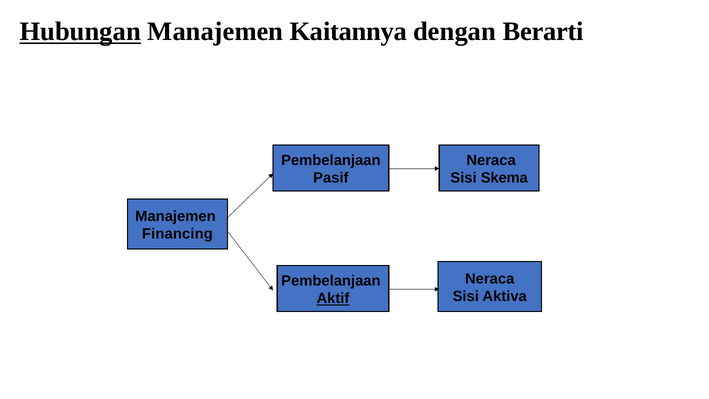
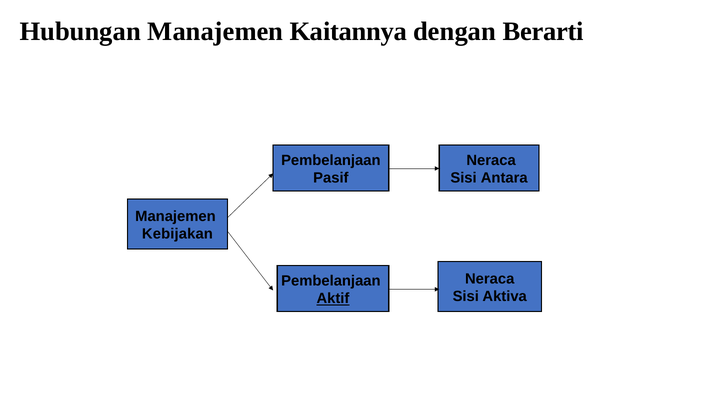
Hubungan underline: present -> none (80, 32)
Skema: Skema -> Antara (504, 178)
Financing: Financing -> Kebijakan (177, 234)
